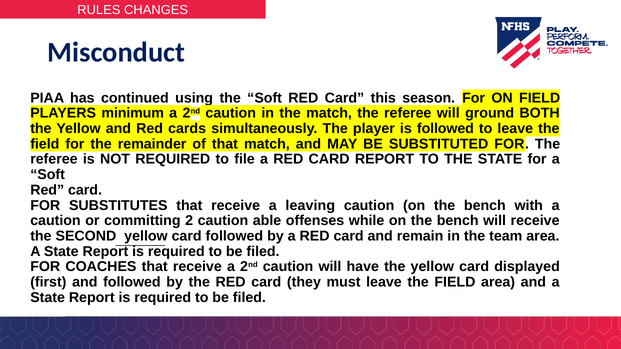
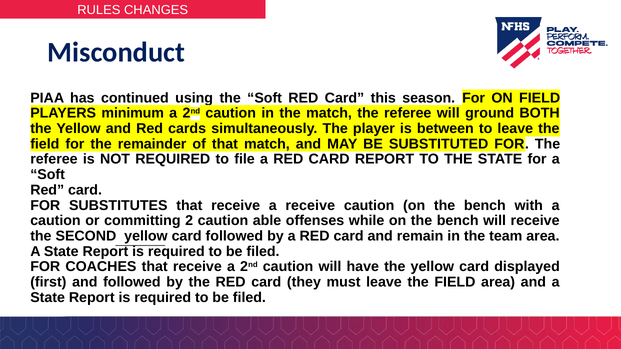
is followed: followed -> between (445, 129)
a leaving: leaving -> receive (310, 206)
